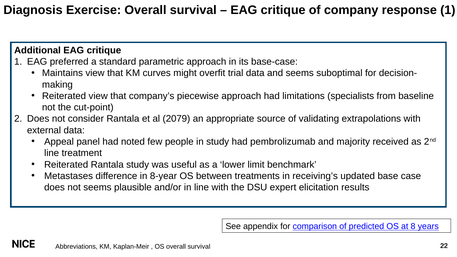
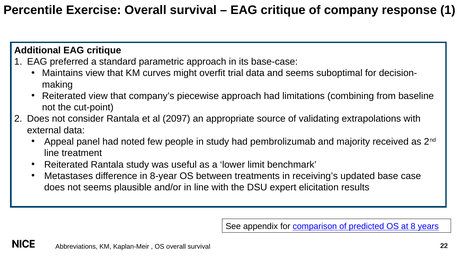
Diagnosis: Diagnosis -> Percentile (33, 10)
specialists: specialists -> combining (351, 96)
2079: 2079 -> 2097 (176, 119)
